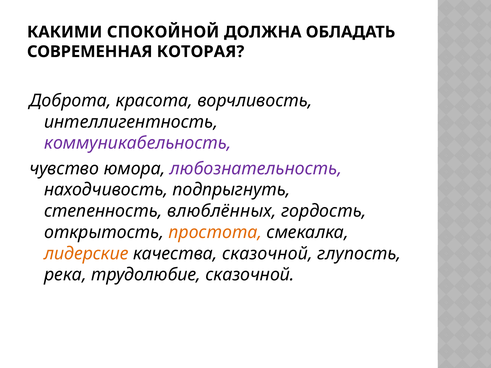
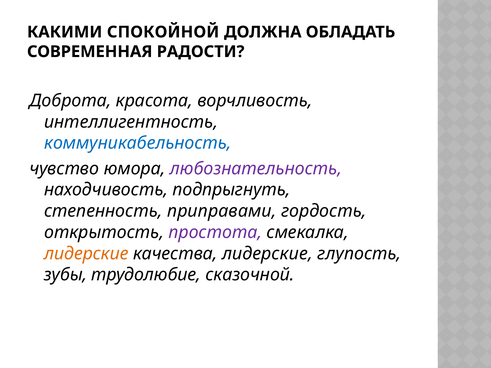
КОТОРАЯ: КОТОРАЯ -> РАДОСТИ (201, 52)
коммуникабельность colour: purple -> blue (138, 143)
влюблённых: влюблённых -> приправами (222, 211)
простота colour: orange -> purple (215, 232)
качества сказочной: сказочной -> лидерские (267, 254)
река: река -> зубы (65, 275)
